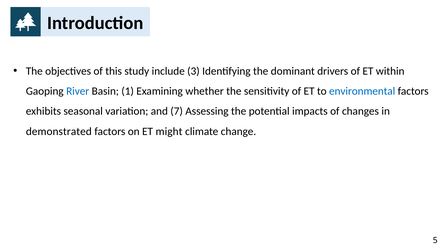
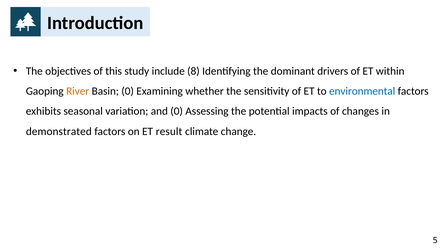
3: 3 -> 8 (193, 71)
River colour: blue -> orange (78, 91)
Basin 1: 1 -> 0 (128, 91)
and 7: 7 -> 0 (177, 112)
might: might -> result (169, 132)
